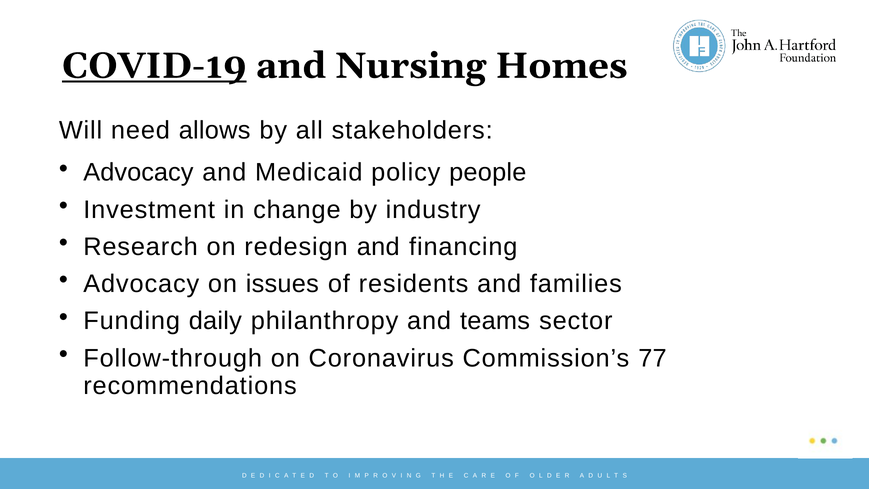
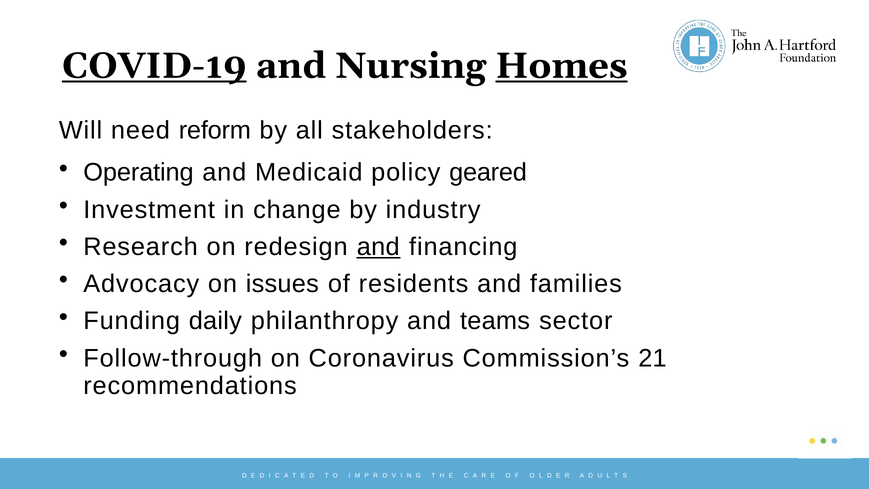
Homes underline: none -> present (561, 66)
allows: allows -> reform (215, 130)
Advocacy: Advocacy -> Operating (139, 172)
people: people -> geared (488, 172)
and underline: none -> present (378, 247)
77: 77 -> 21 (652, 358)
